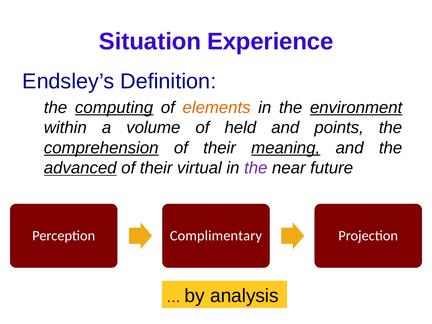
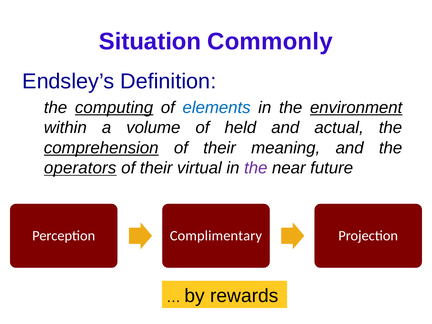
Experience: Experience -> Commonly (270, 42)
elements colour: orange -> blue (217, 108)
points: points -> actual (339, 128)
meaning underline: present -> none (286, 148)
advanced: advanced -> operators (80, 168)
analysis: analysis -> rewards (244, 296)
